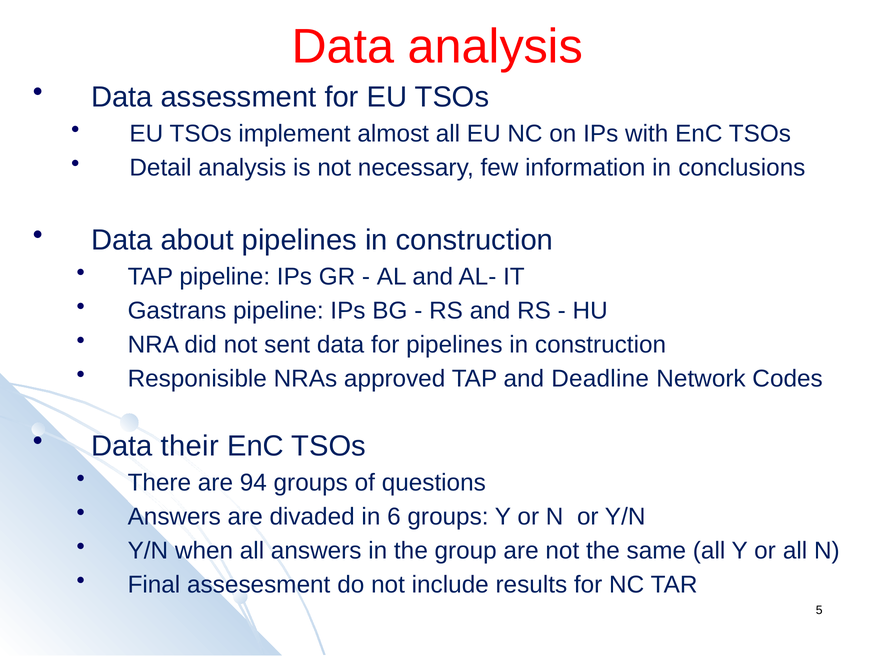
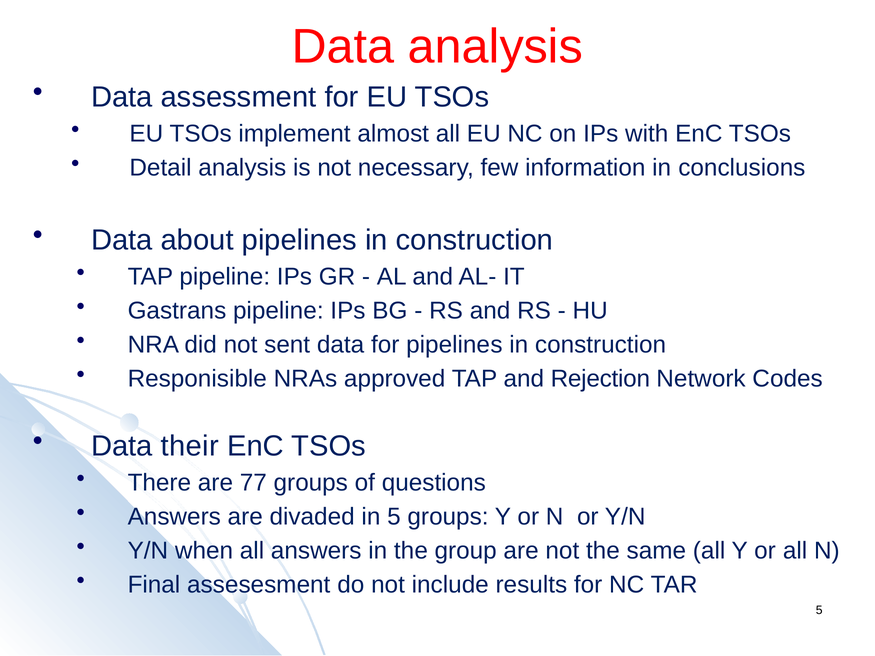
Deadline: Deadline -> Rejection (600, 379)
94: 94 -> 77 (253, 483)
in 6: 6 -> 5 (394, 517)
